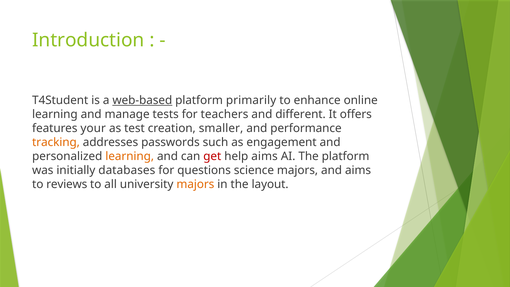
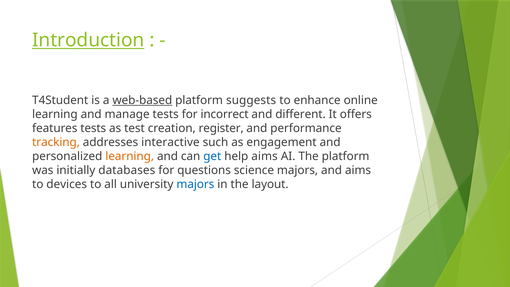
Introduction underline: none -> present (88, 40)
primarily: primarily -> suggests (251, 100)
teachers: teachers -> incorrect (225, 114)
features your: your -> tests (93, 128)
smaller: smaller -> register (221, 128)
passwords: passwords -> interactive (170, 142)
get colour: red -> blue (212, 156)
reviews: reviews -> devices (67, 184)
majors colour: orange -> blue (195, 184)
